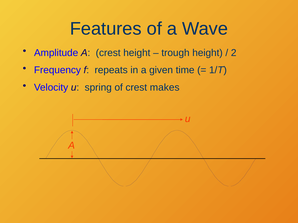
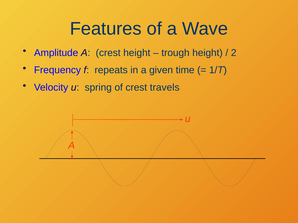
makes: makes -> travels (165, 88)
